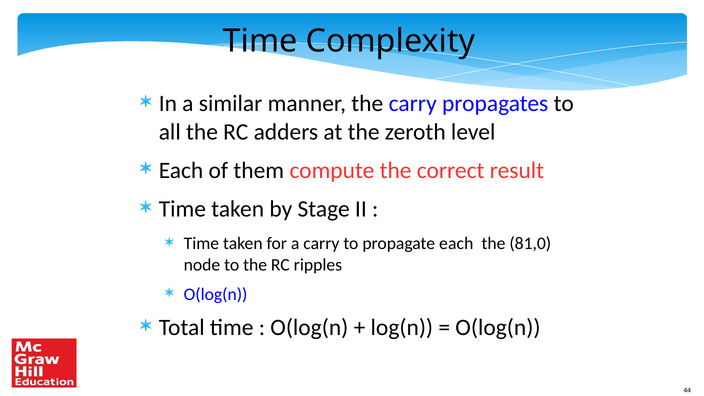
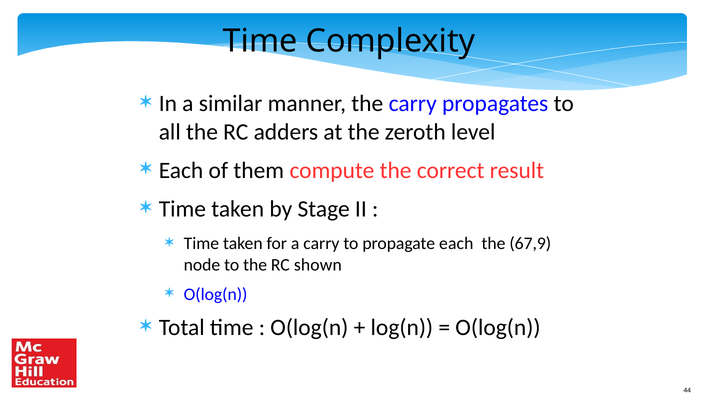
81,0: 81,0 -> 67,9 (530, 244)
ripples: ripples -> shown (318, 265)
